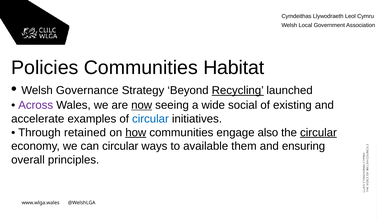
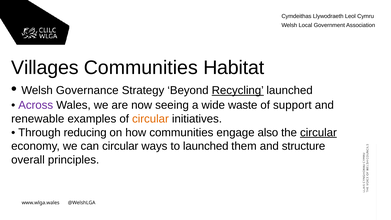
Policies: Policies -> Villages (45, 68)
now underline: present -> none (142, 105)
social: social -> waste (243, 105)
existing: existing -> support (292, 105)
accelerate: accelerate -> renewable (38, 119)
circular colour: blue -> orange (150, 119)
retained: retained -> reducing (85, 132)
how underline: present -> none (136, 132)
to available: available -> launched (206, 146)
ensuring: ensuring -> structure (304, 146)
